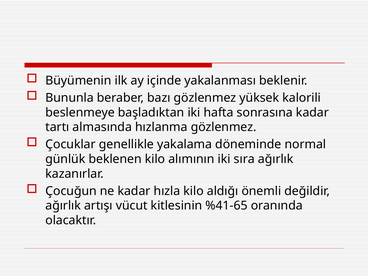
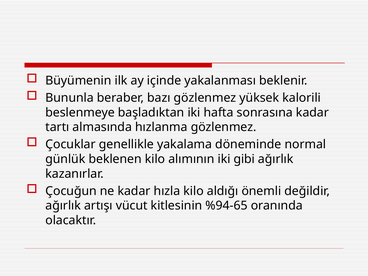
sıra: sıra -> gibi (244, 159)
%41-65: %41-65 -> %94-65 (227, 206)
